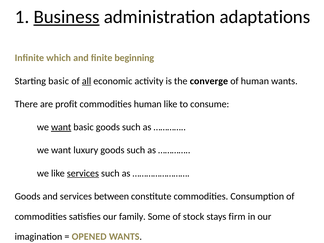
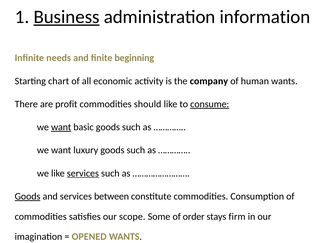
adaptations: adaptations -> information (265, 17)
which: which -> needs (59, 58)
Starting basic: basic -> chart (59, 81)
all underline: present -> none (87, 81)
converge: converge -> company (209, 81)
commodities human: human -> should (148, 104)
consume underline: none -> present (210, 104)
Goods underline: none -> present (28, 196)
family: family -> scope (132, 217)
stock: stock -> order (194, 217)
